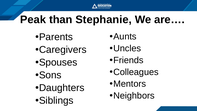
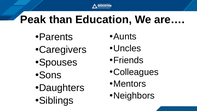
Stephanie: Stephanie -> Education (104, 20)
